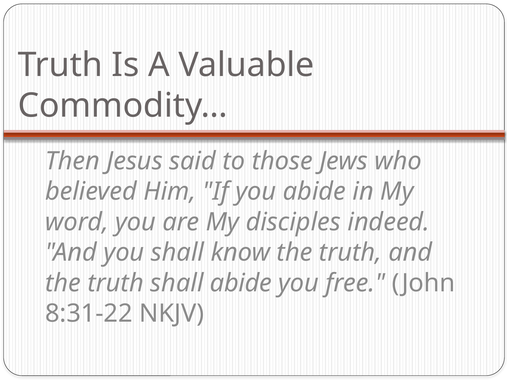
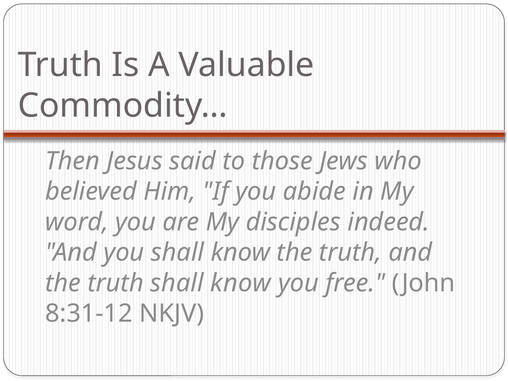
truth shall abide: abide -> know (241, 283)
8:31-22: 8:31-22 -> 8:31-12 (89, 313)
